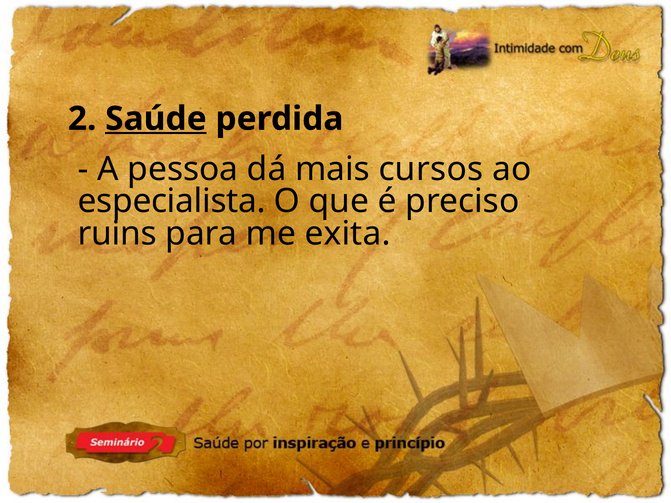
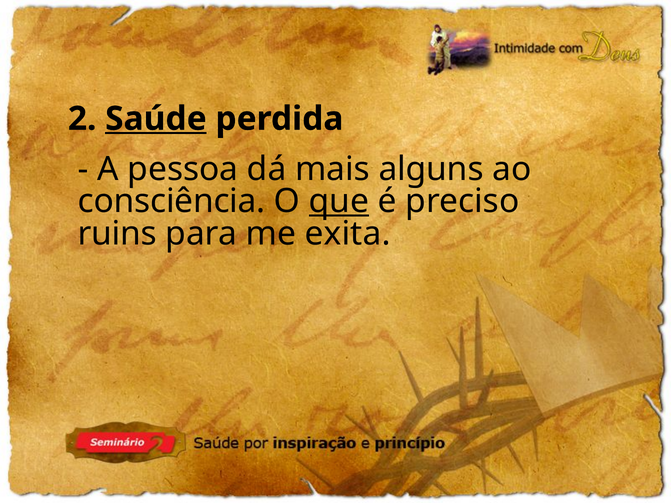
cursos: cursos -> alguns (431, 169)
especialista: especialista -> consciência (172, 201)
que underline: none -> present (339, 201)
